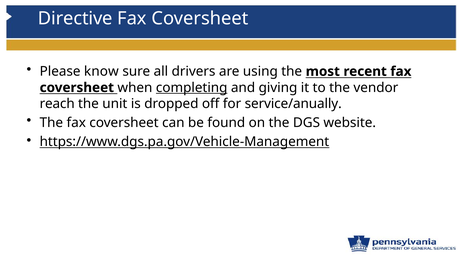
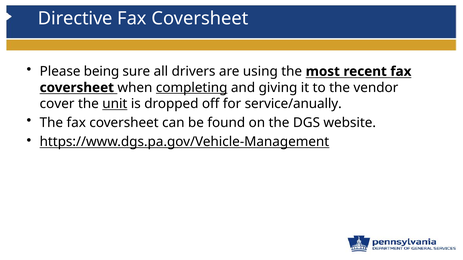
know: know -> being (102, 72)
reach: reach -> cover (57, 104)
unit underline: none -> present (115, 104)
